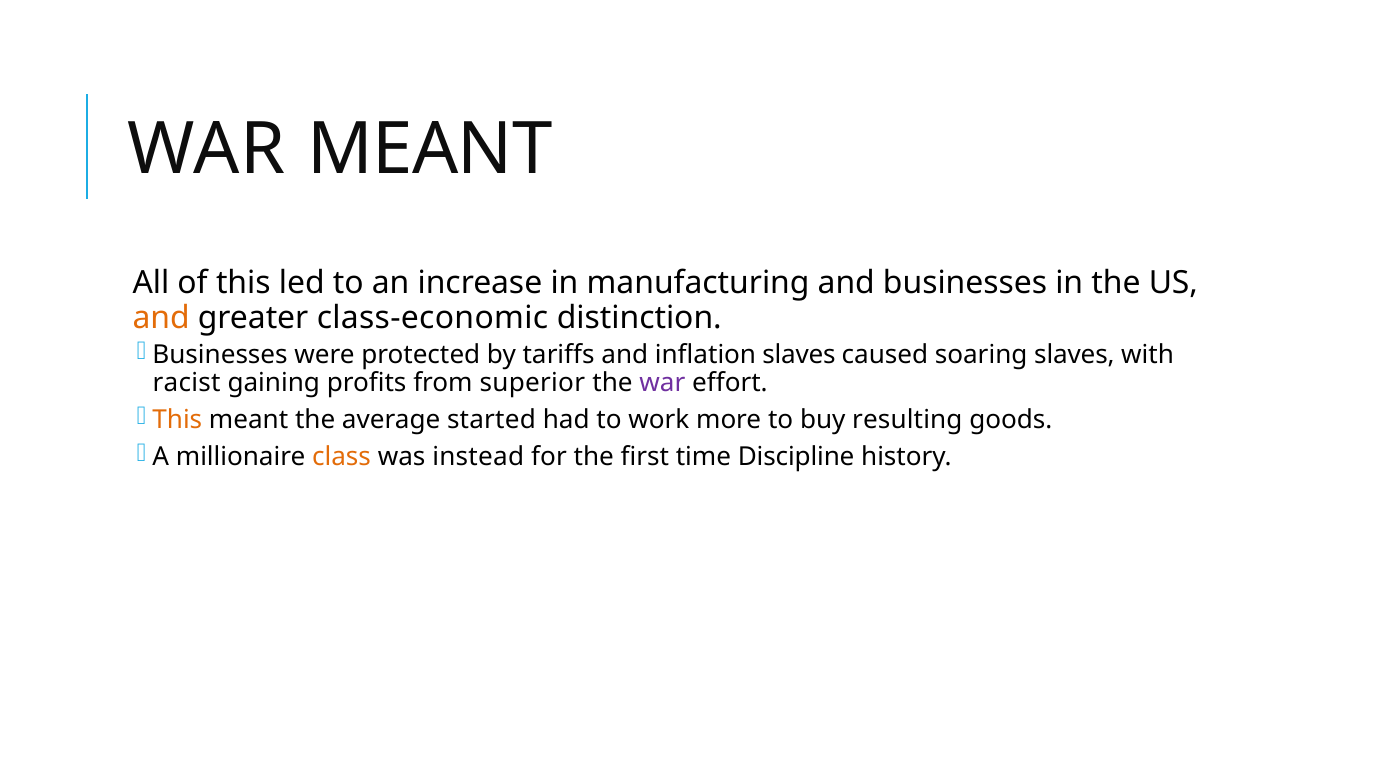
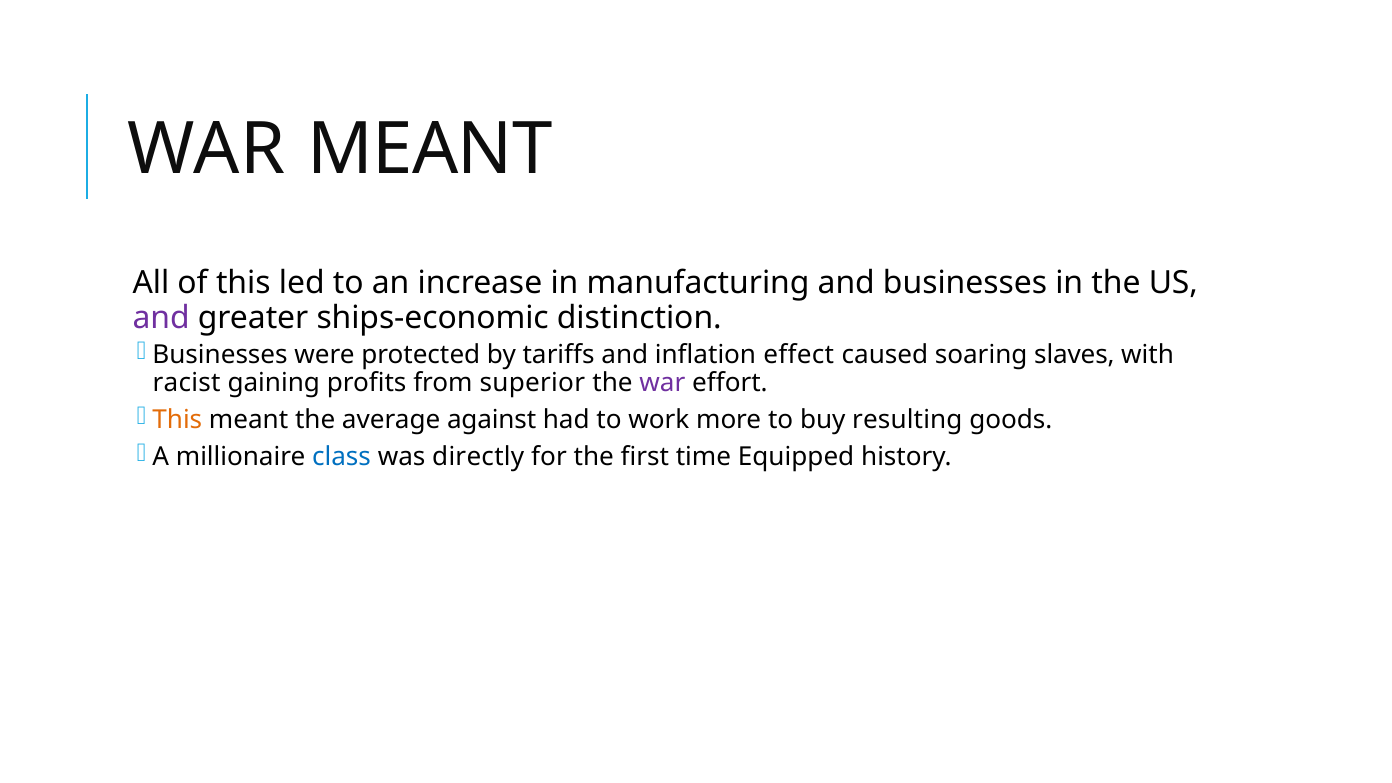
and colour: orange -> purple (161, 318)
class-economic: class-economic -> ships-economic (433, 318)
inflation slaves: slaves -> effect (799, 355)
started: started -> against (492, 420)
class colour: orange -> blue (342, 457)
instead: instead -> directly (478, 457)
Discipline: Discipline -> Equipped (796, 457)
